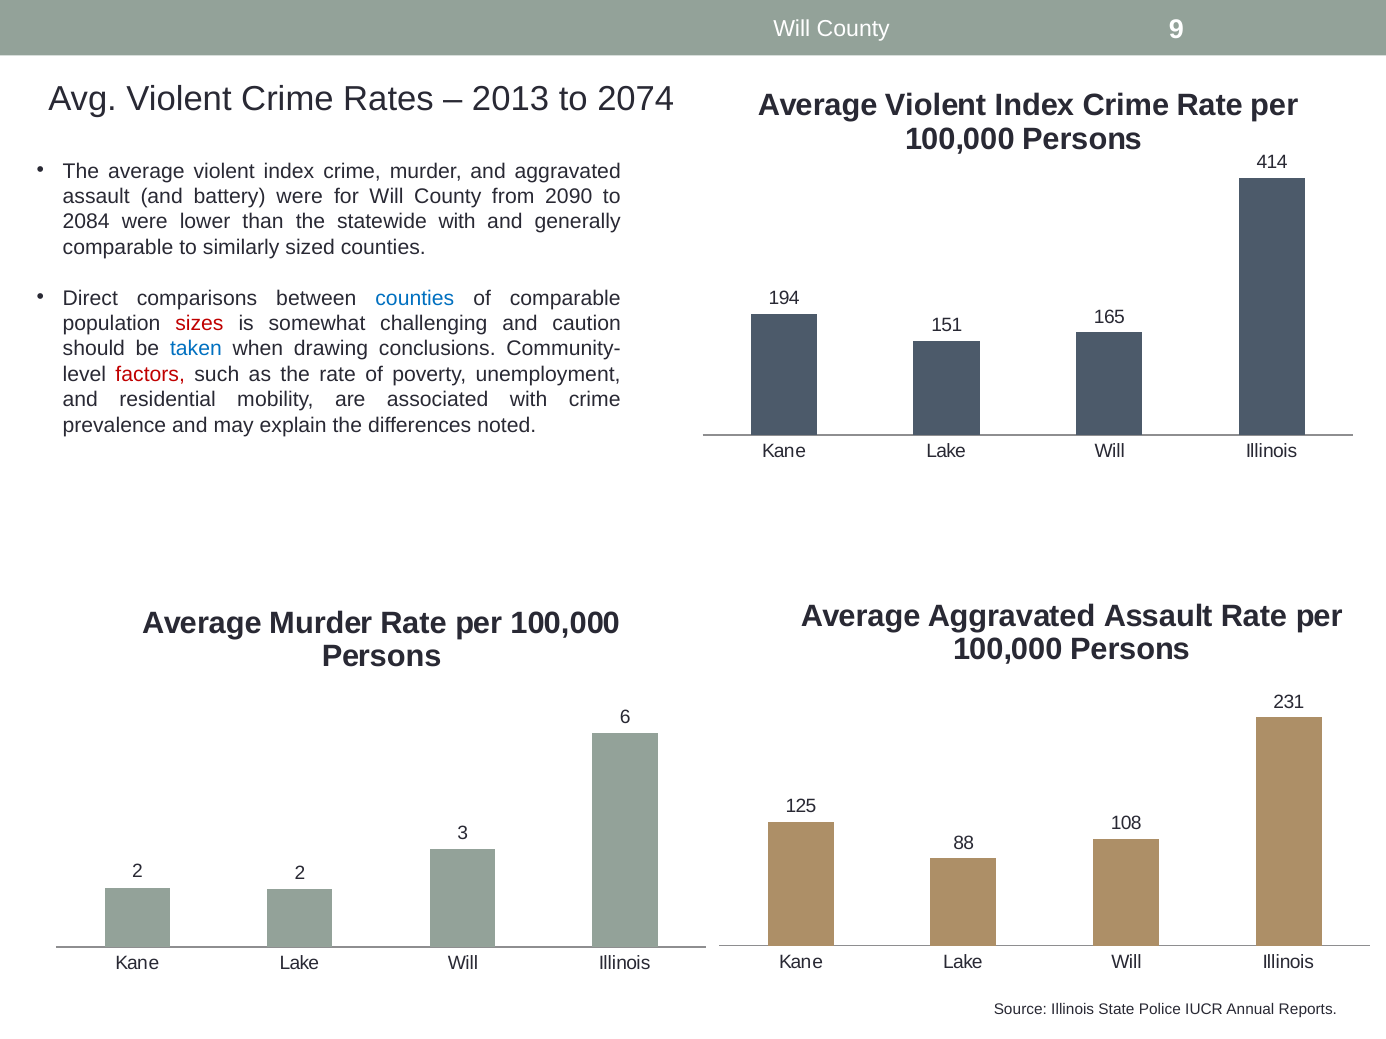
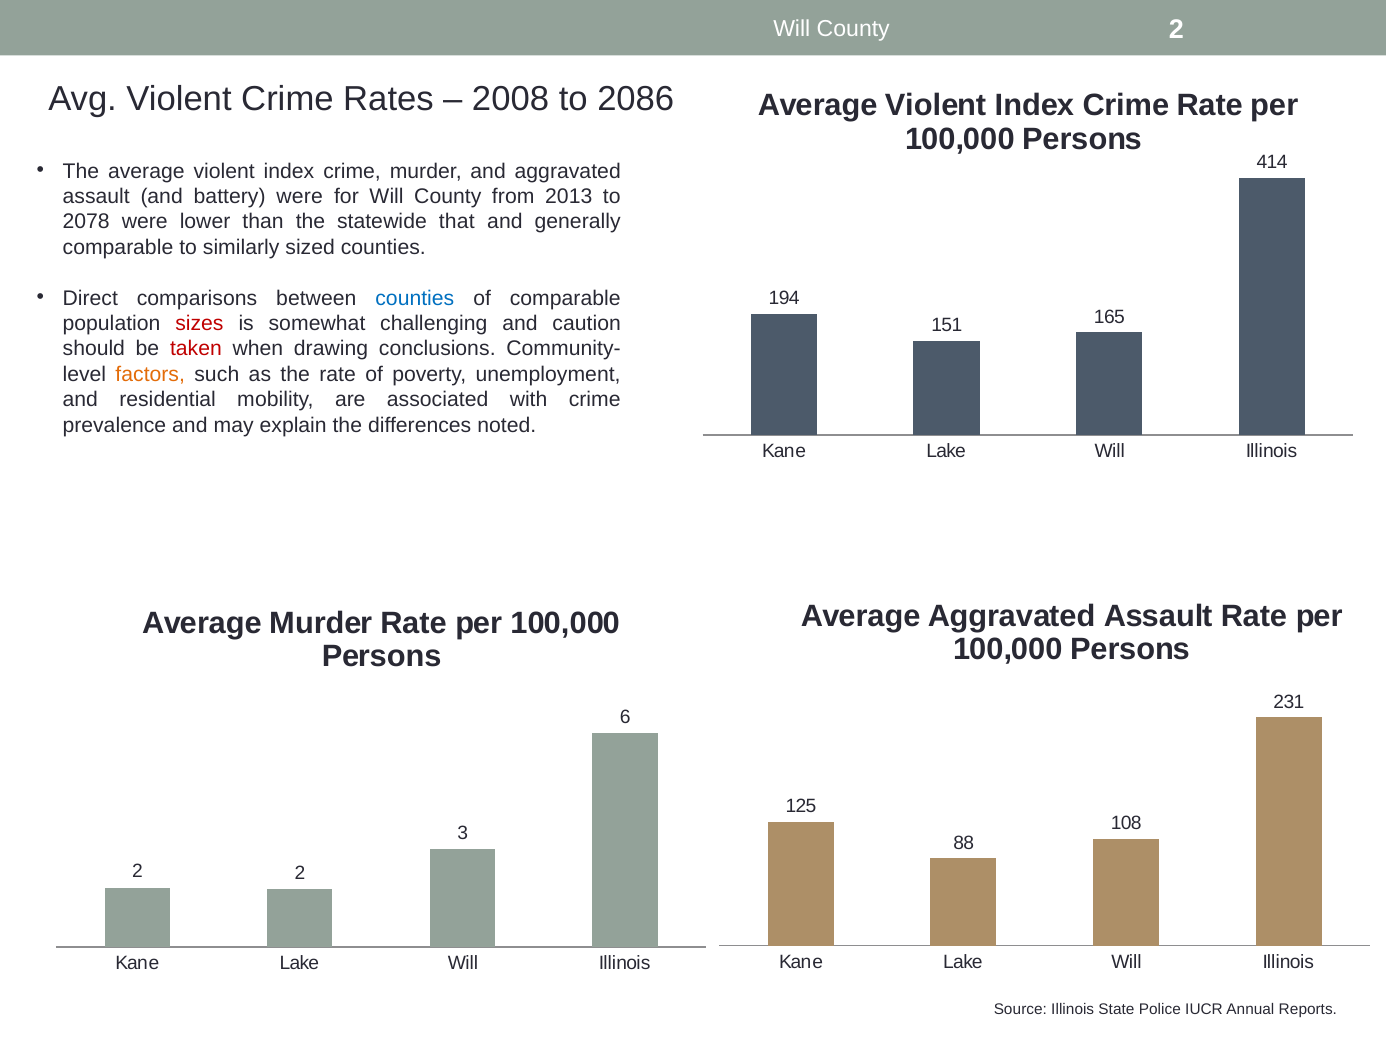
County 9: 9 -> 2 (1176, 30)
2013: 2013 -> 2008 (511, 99)
2074: 2074 -> 2086 (636, 99)
2090: 2090 -> 2013 (569, 197)
2084: 2084 -> 2078 (86, 222)
statewide with: with -> that (457, 222)
taken colour: blue -> red (196, 349)
factors colour: red -> orange (150, 375)
